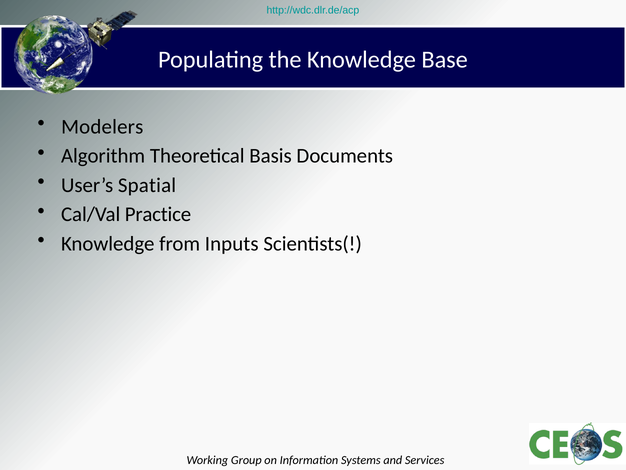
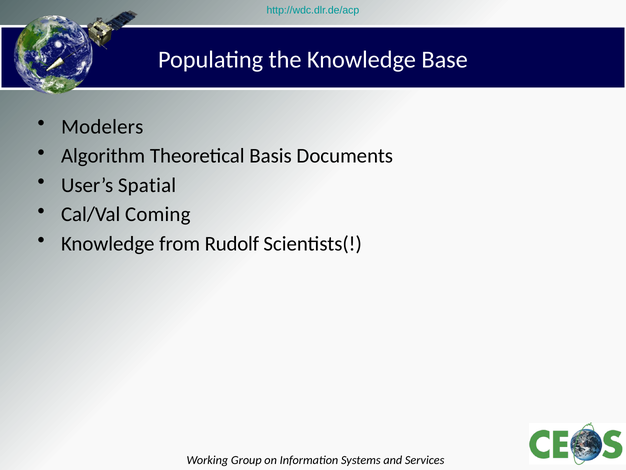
Practice: Practice -> Coming (158, 214)
Inputs: Inputs -> Rudolf (232, 243)
